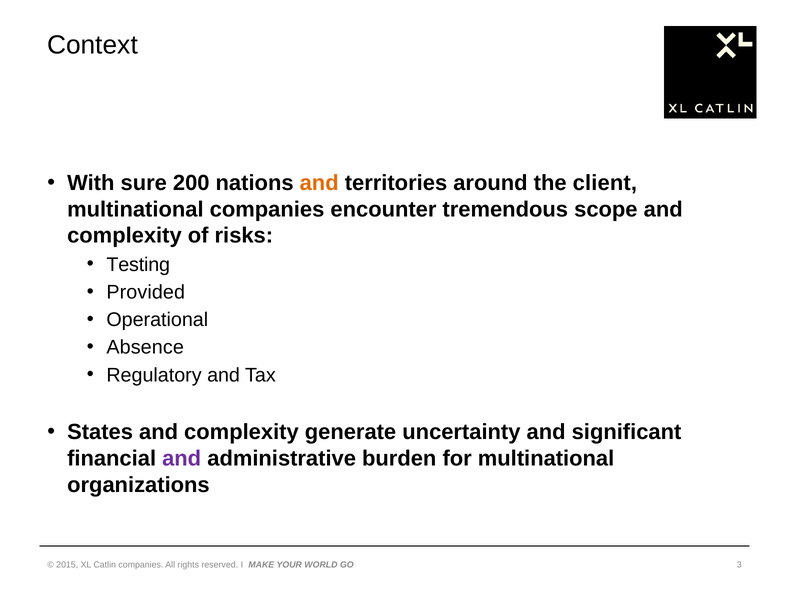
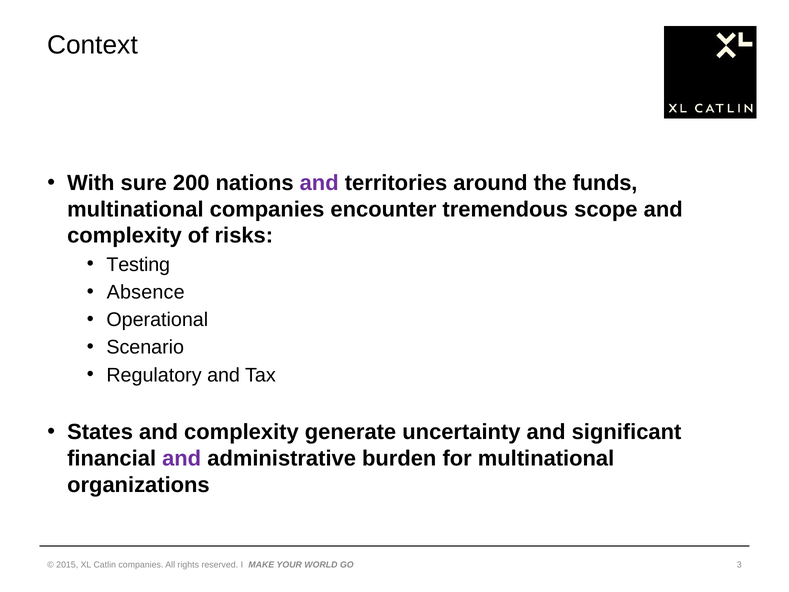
and colour: orange -> purple (319, 183)
client: client -> funds (605, 183)
Provided: Provided -> Absence (146, 292)
Absence: Absence -> Scenario (145, 347)
